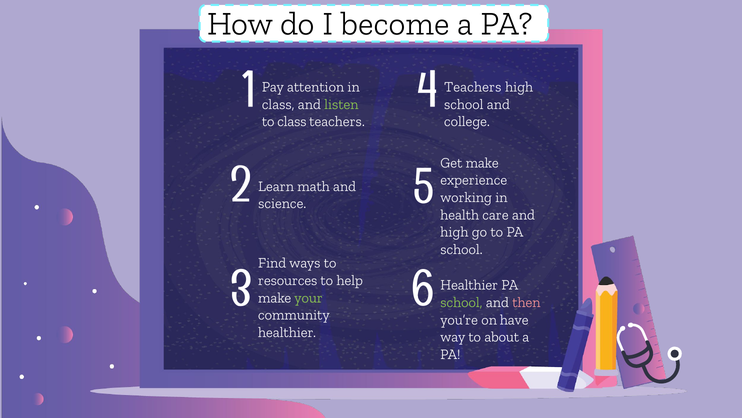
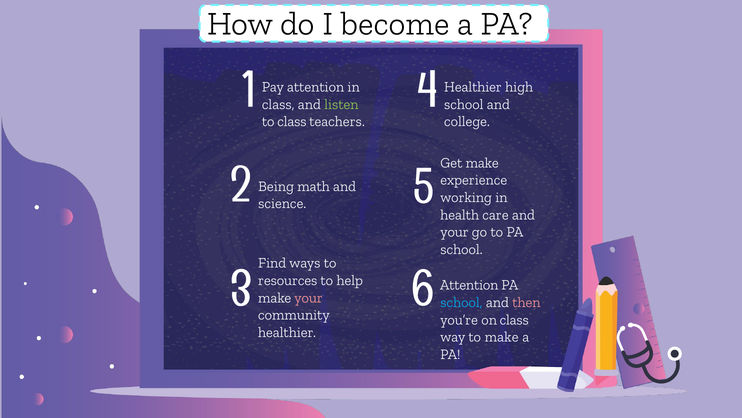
1 Teachers: Teachers -> Healthier (473, 87)
Learn: Learn -> Being (276, 186)
high: high -> your (455, 232)
3 Healthier: Healthier -> Attention (469, 285)
your colour: light green -> pink (309, 297)
school colour: light green -> light blue (461, 302)
on have: have -> class (514, 319)
to about: about -> make (502, 337)
